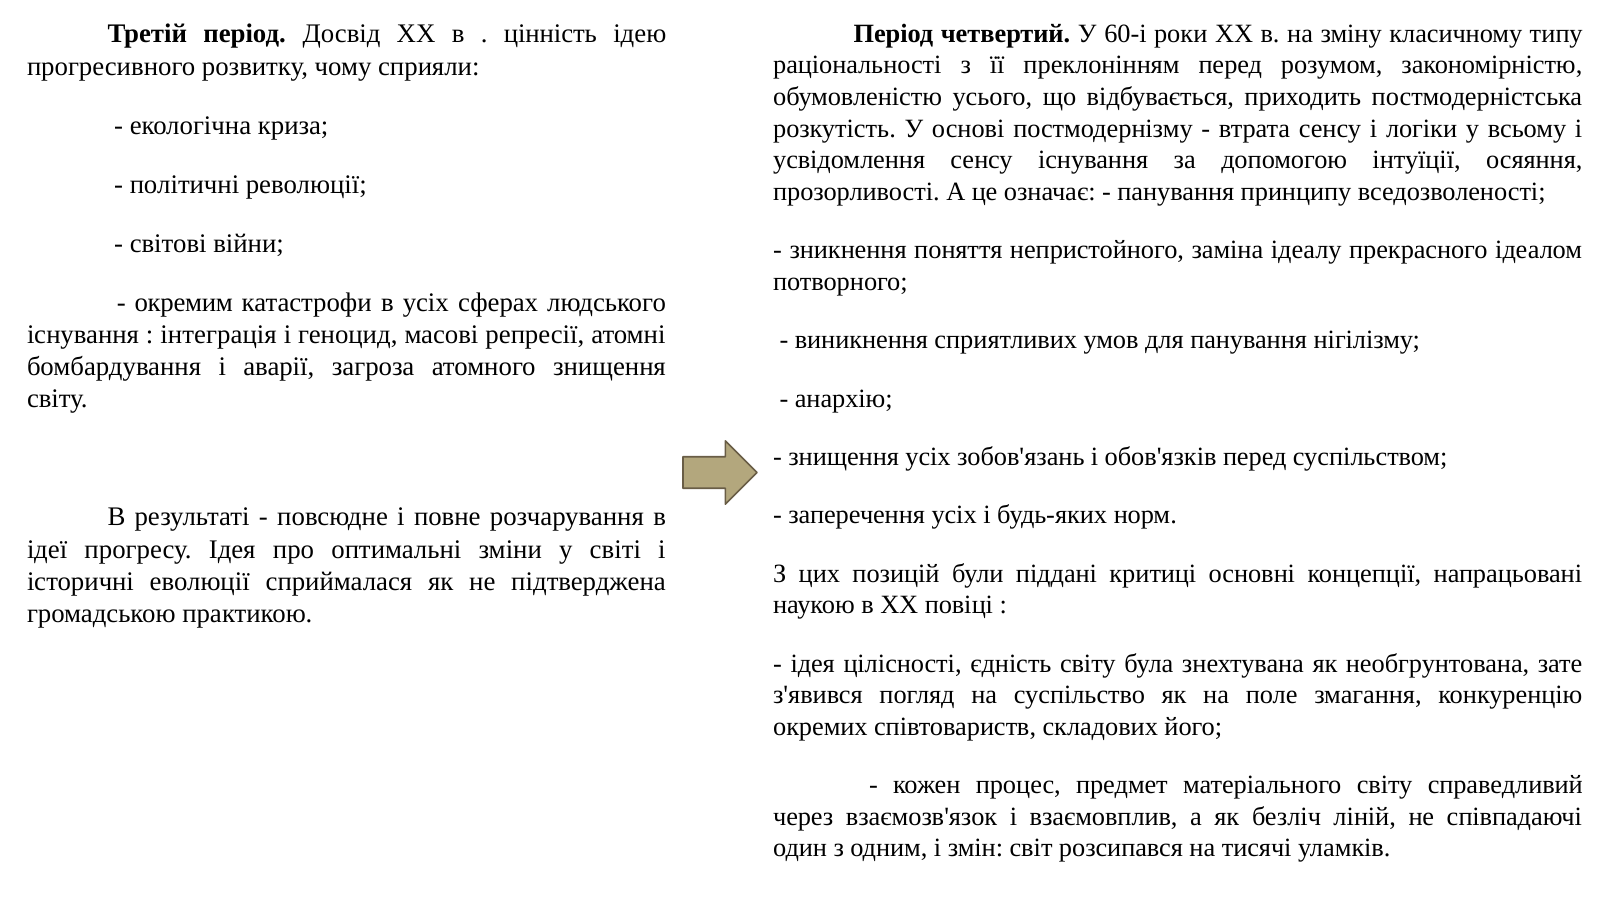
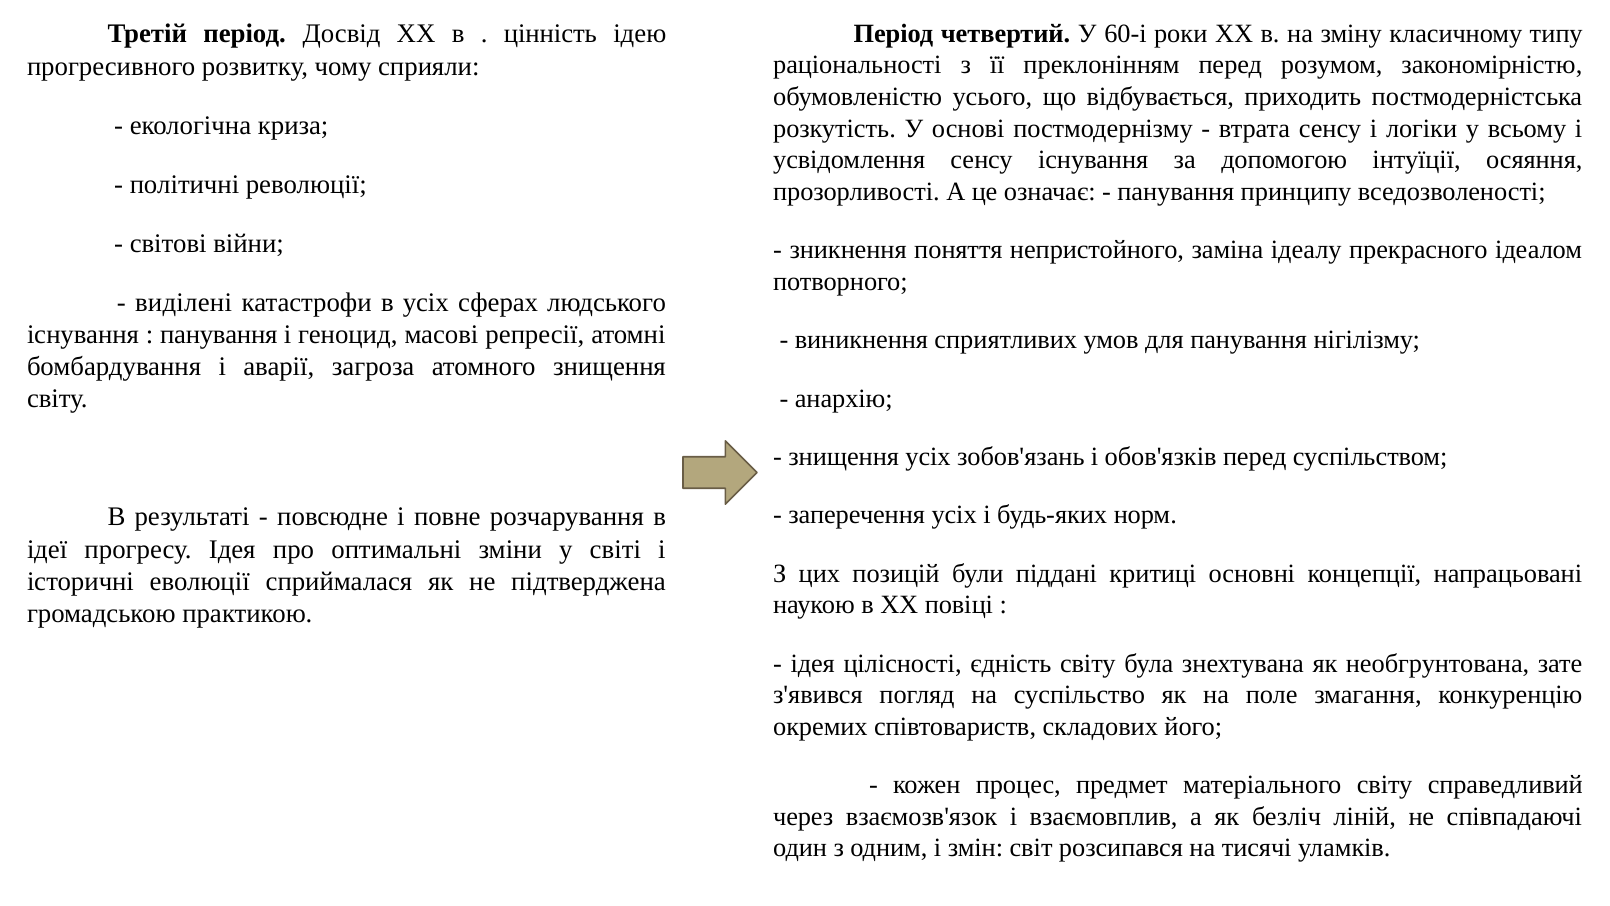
окремим: окремим -> виділені (183, 302)
інтеграція: інтеграція -> панування (219, 335)
